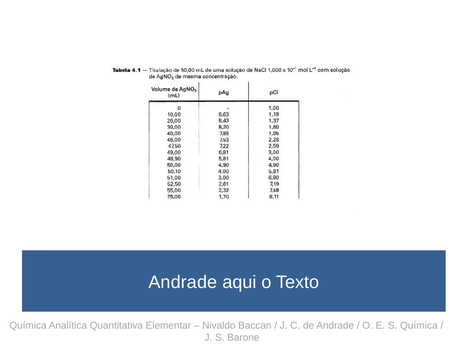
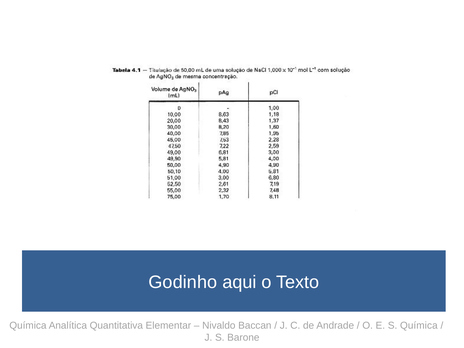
Andrade: Andrade -> Godinho (183, 282)
